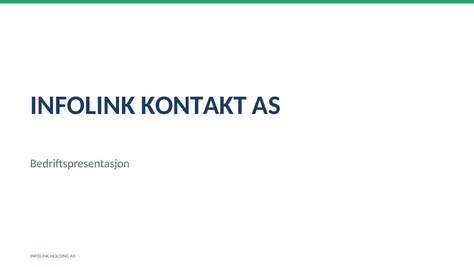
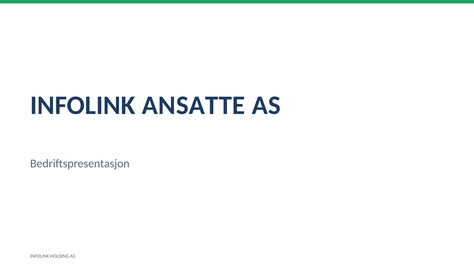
KONTAKT: KONTAKT -> ANSATTE (193, 105)
